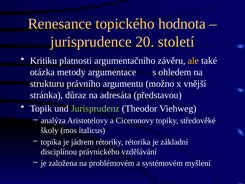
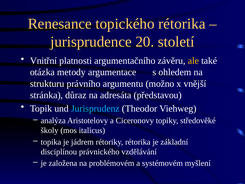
topického hodnota: hodnota -> rétorika (182, 24)
Kritiku: Kritiku -> Vnitřní (44, 61)
Jurisprudenz colour: light green -> light blue (95, 108)
